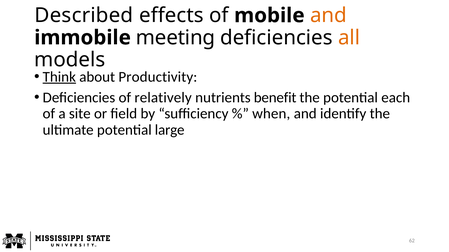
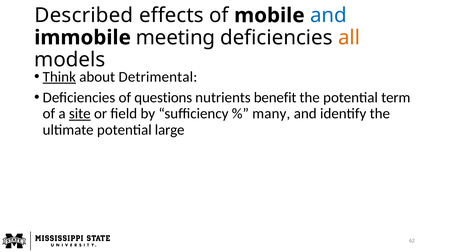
and colour: orange -> blue (328, 15)
Productivity: Productivity -> Detrimental (158, 77)
relatively: relatively -> questions (163, 98)
each: each -> term (396, 98)
site underline: none -> present (80, 114)
when: when -> many (271, 114)
